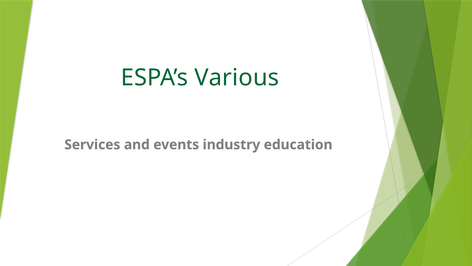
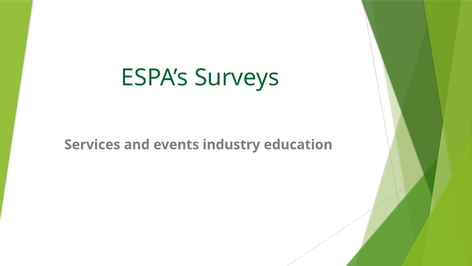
Various: Various -> Surveys (237, 77)
